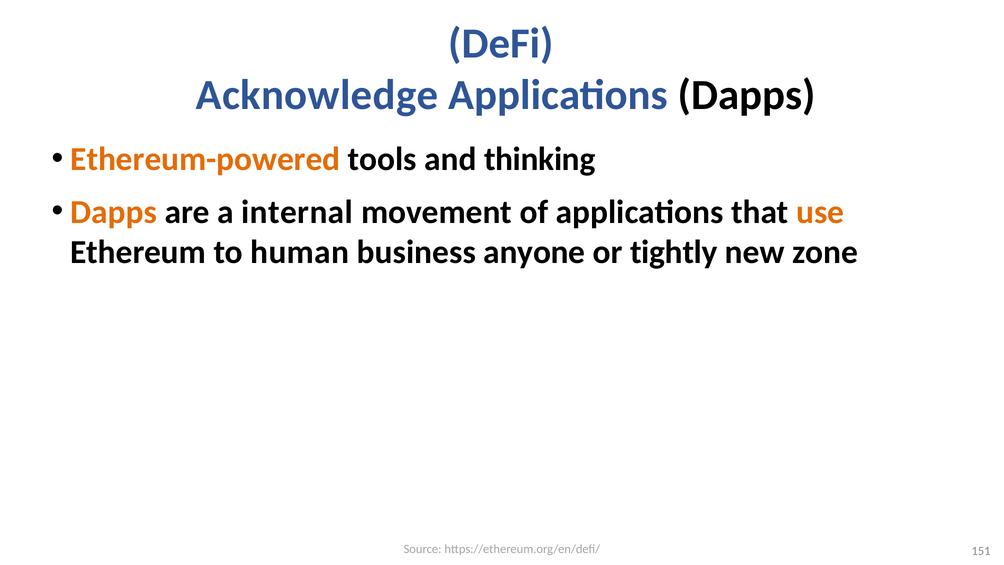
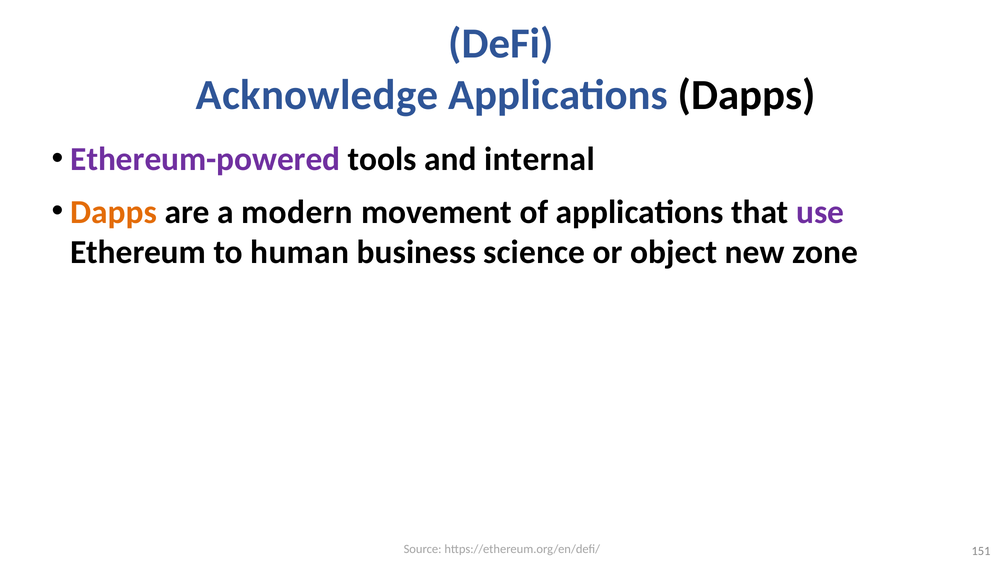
Ethereum-powered colour: orange -> purple (205, 159)
thinking: thinking -> internal (539, 159)
internal: internal -> modern (297, 212)
use colour: orange -> purple (820, 212)
anyone: anyone -> science (534, 252)
tightly: tightly -> object (674, 252)
